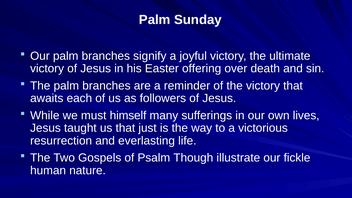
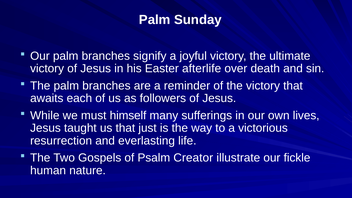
offering: offering -> afterlife (202, 69)
Though: Though -> Creator (193, 158)
